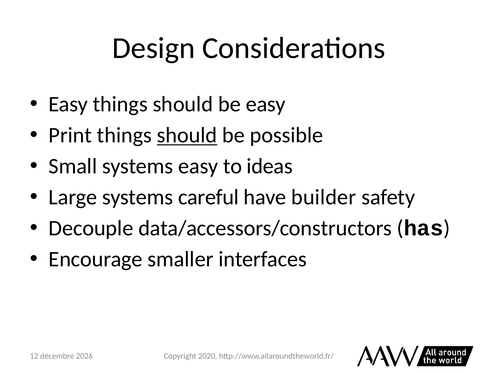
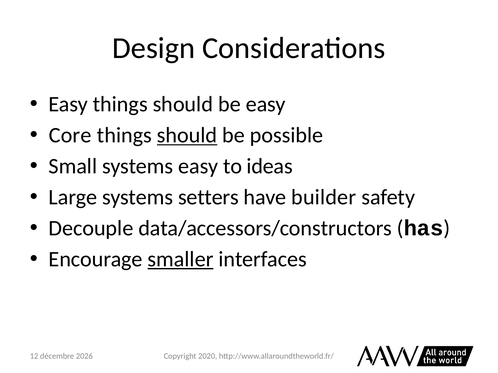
Print: Print -> Core (70, 136)
careful: careful -> setters (208, 198)
smaller underline: none -> present (181, 260)
